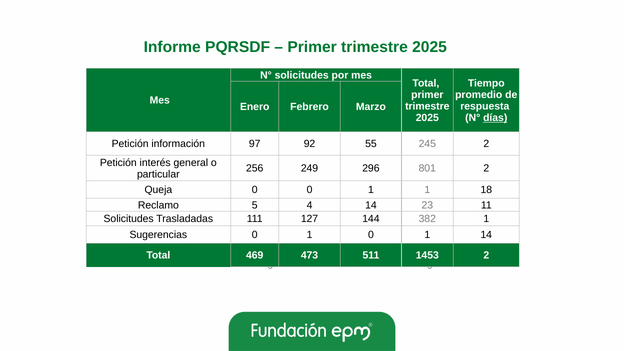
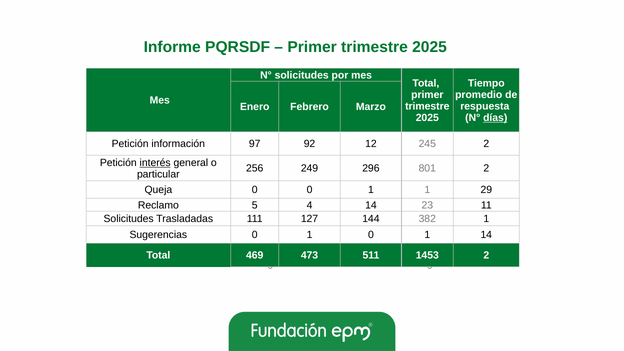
55: 55 -> 12 (371, 144)
interés underline: none -> present (155, 163)
18: 18 -> 29 (486, 190)
